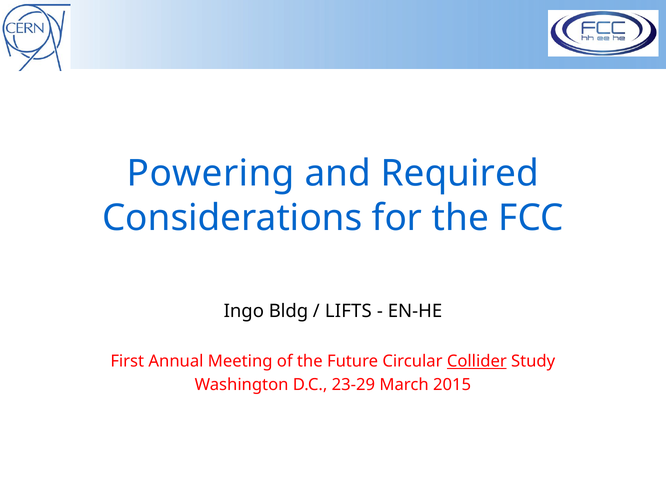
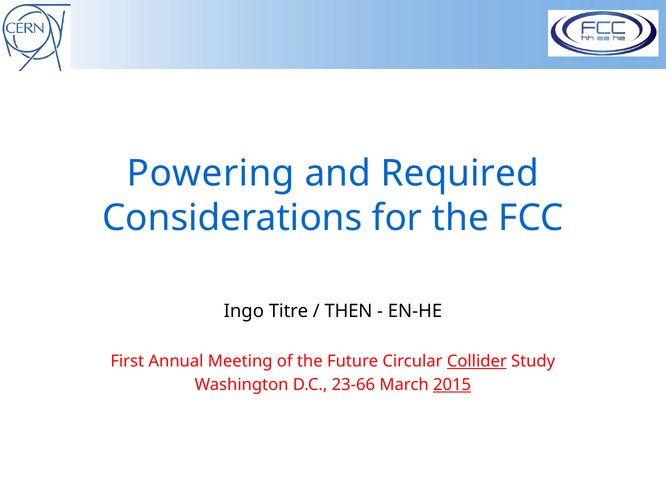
Bldg: Bldg -> Titre (288, 311)
LIFTS: LIFTS -> THEN (348, 311)
23-29: 23-29 -> 23-66 (353, 384)
2015 underline: none -> present (452, 384)
